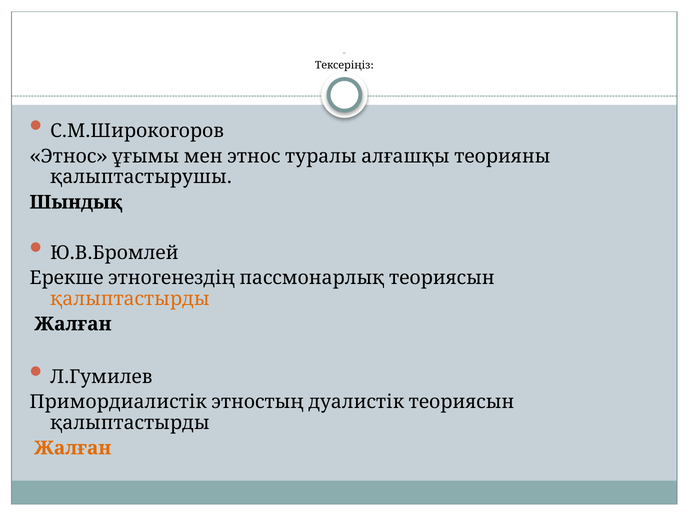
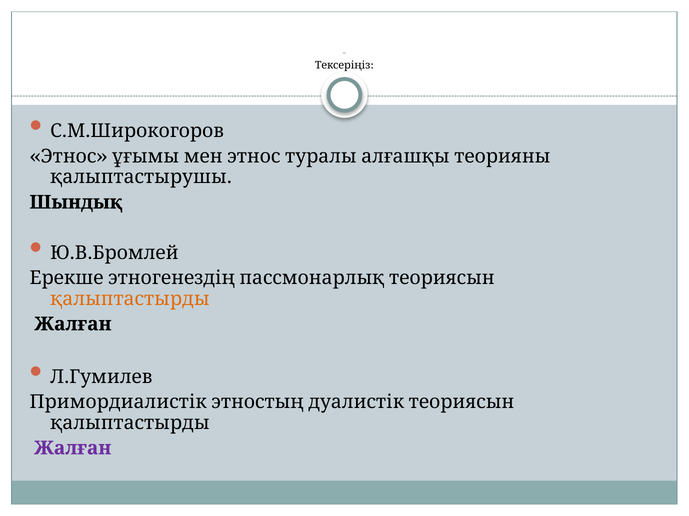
Жалған colour: orange -> purple (73, 449)
